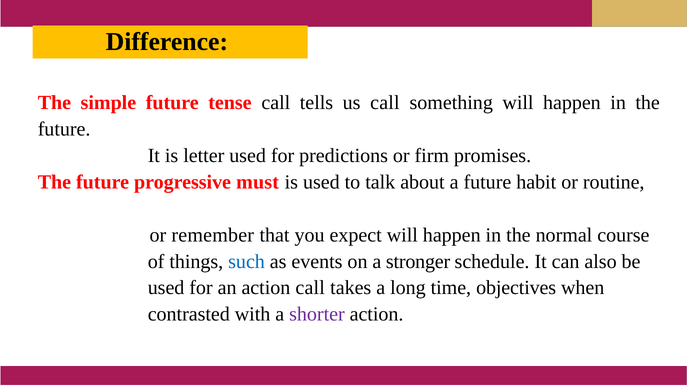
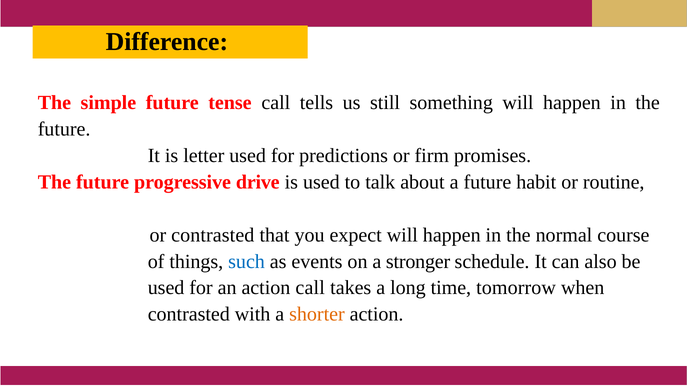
us call: call -> still (385, 103)
must: must -> drive (258, 182)
or remember: remember -> contrasted (213, 235)
objectives: objectives -> tomorrow (516, 288)
shorter colour: purple -> orange (317, 315)
